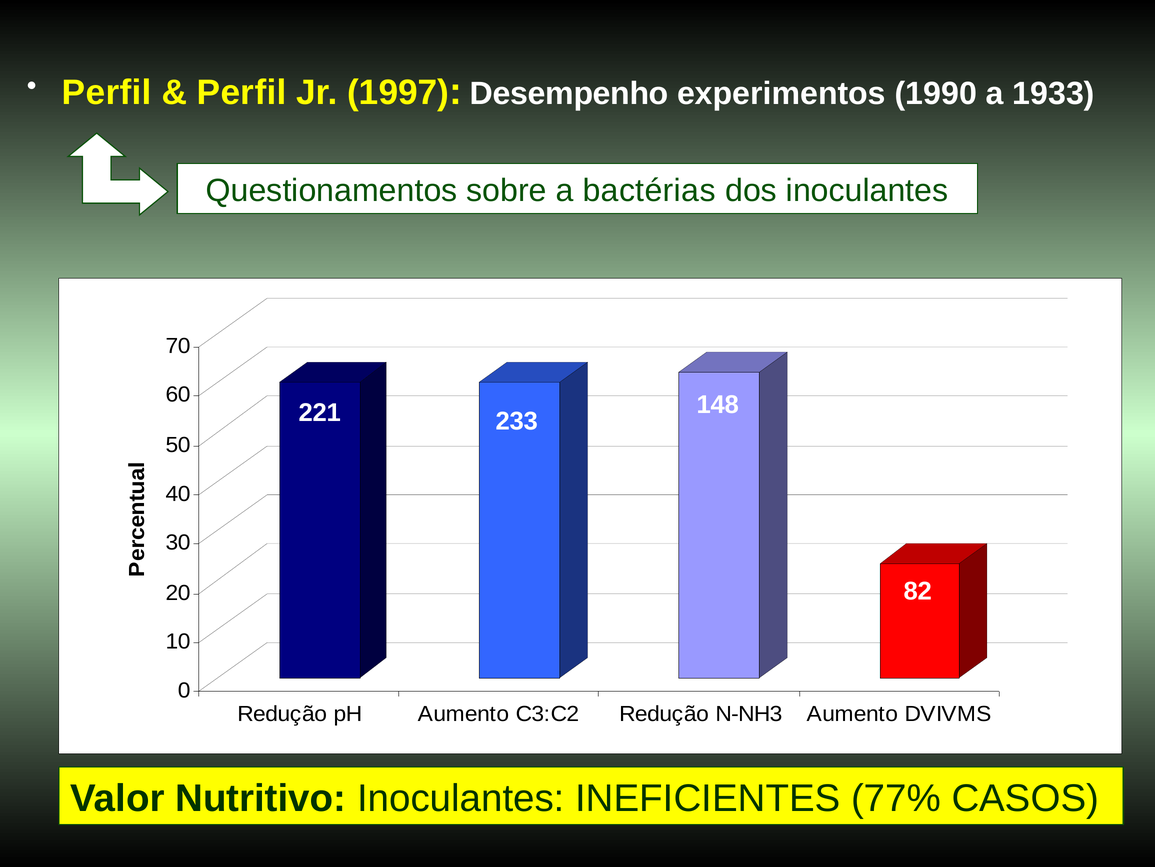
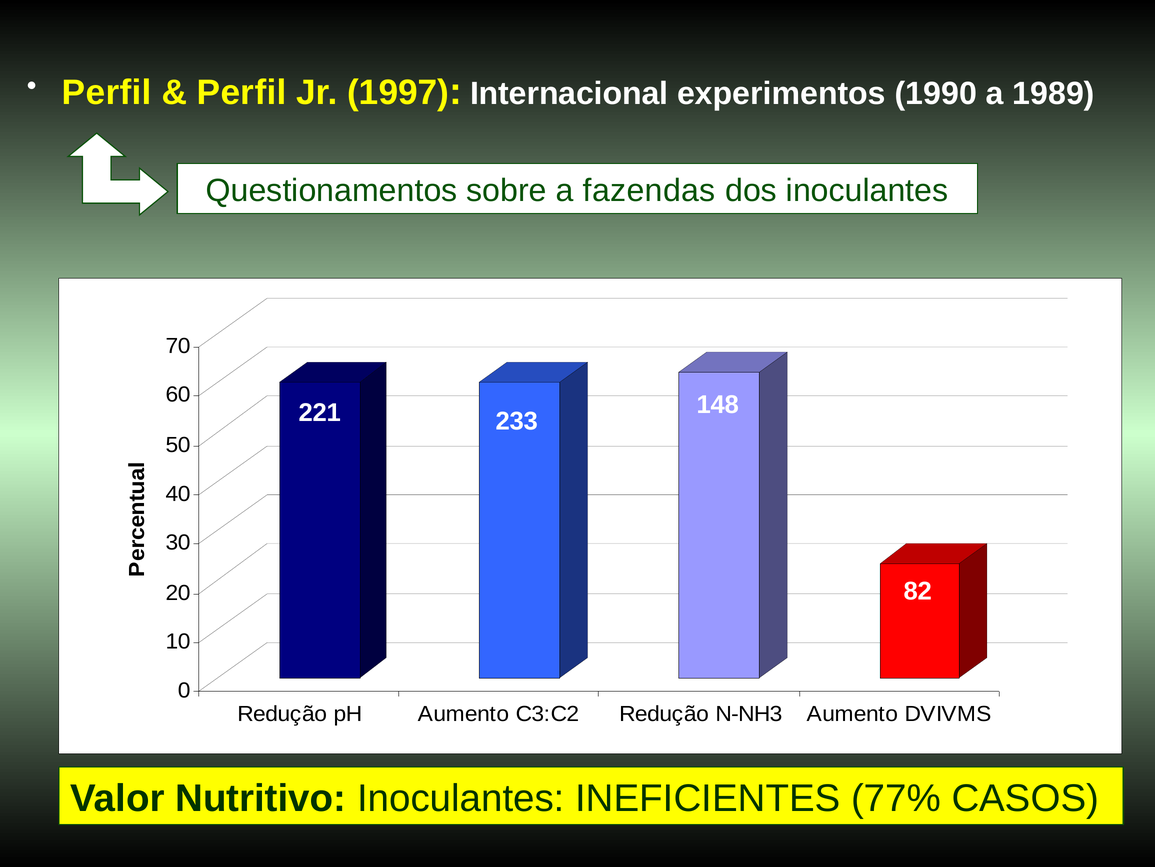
Desempenho: Desempenho -> Internacional (569, 94)
1933: 1933 -> 1989 (1054, 94)
bactérias: bactérias -> fazendas (649, 191)
